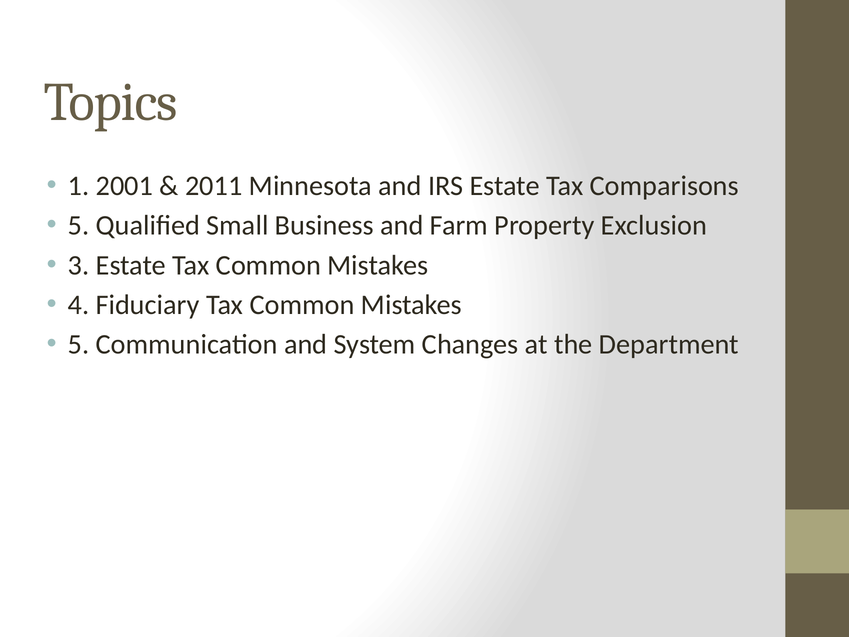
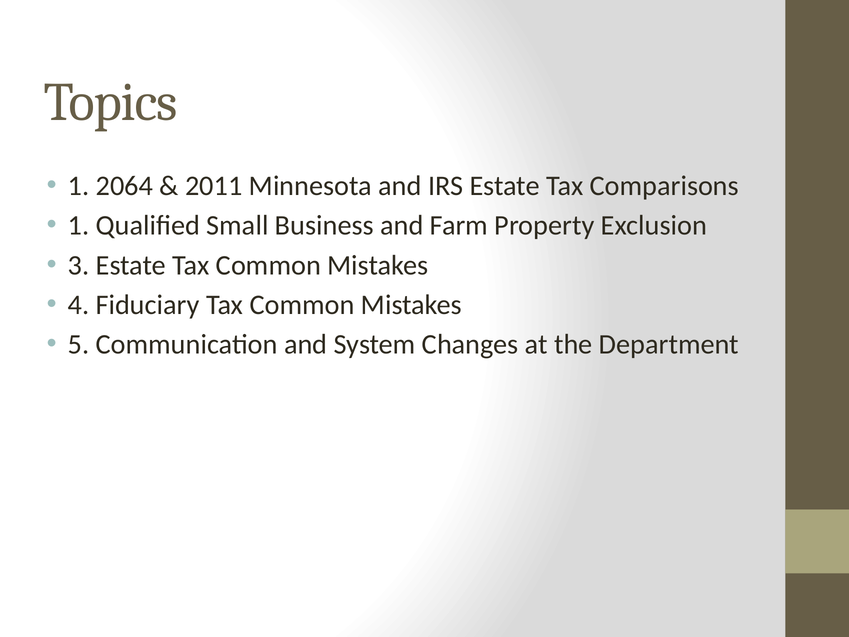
2001: 2001 -> 2064 (124, 186)
5: 5 -> 1 (79, 226)
